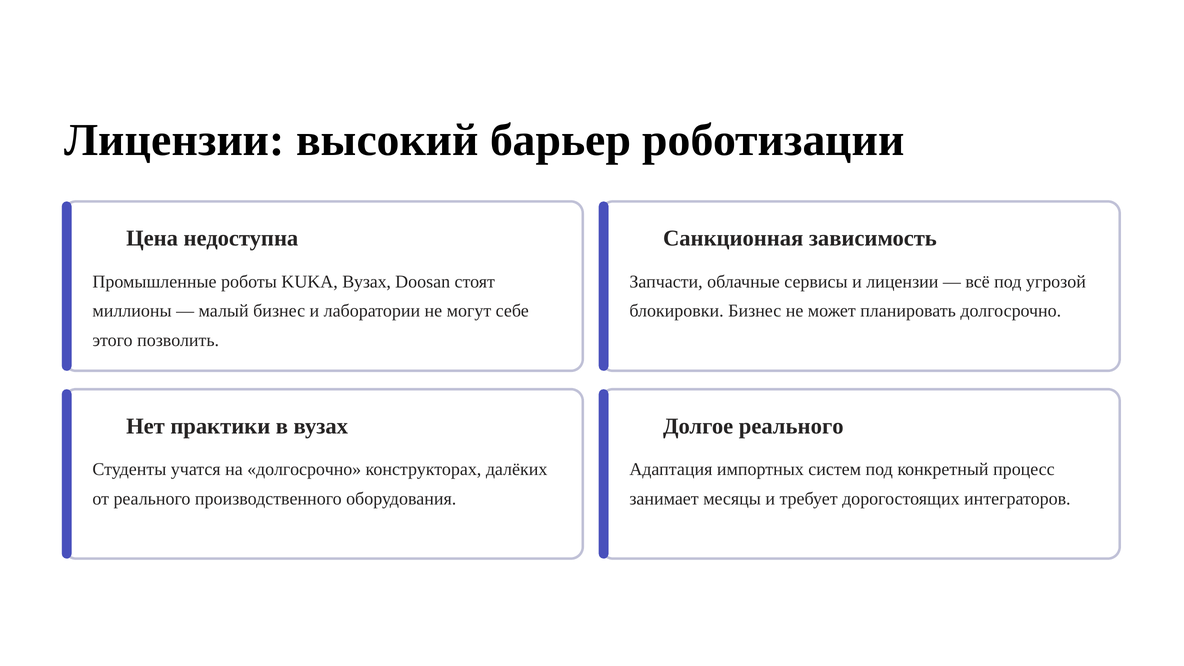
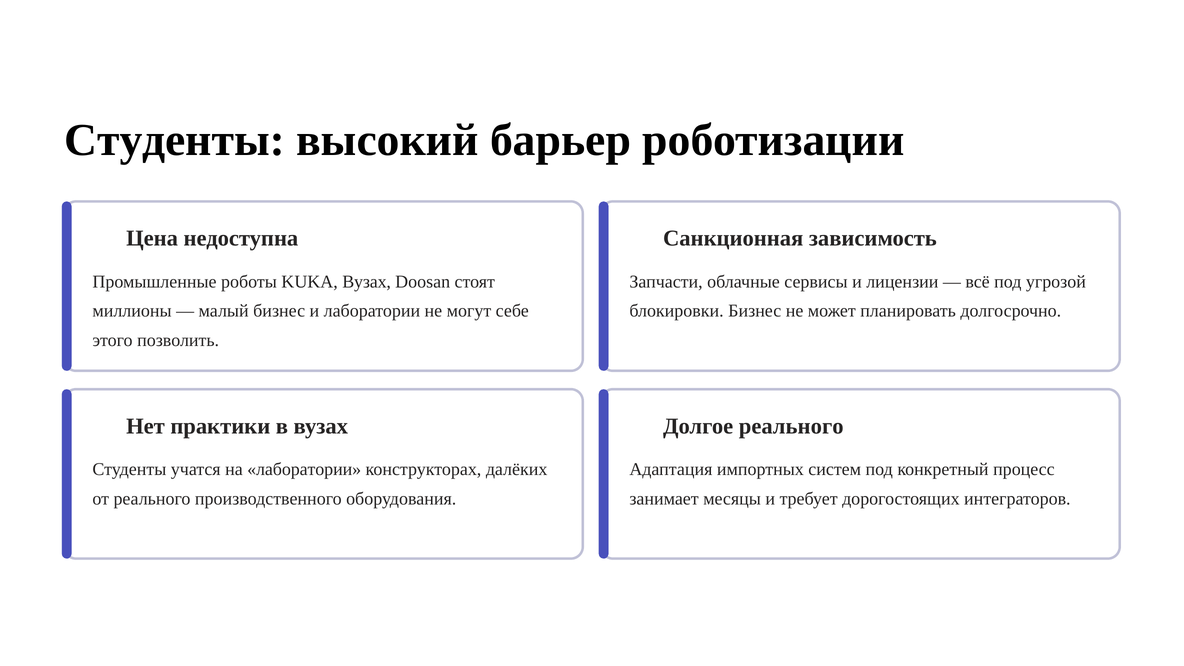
Лицензии: Лицензии -> Студенты (175, 140)
на долгосрочно: долгосрочно -> лаборатории (304, 469)
